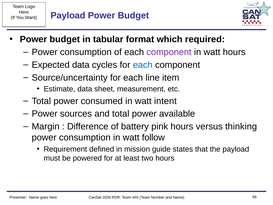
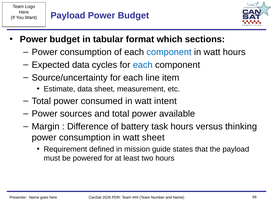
required: required -> sections (205, 39)
component colour: purple -> blue (169, 52)
pink: pink -> task (160, 126)
watt follow: follow -> sheet (153, 137)
